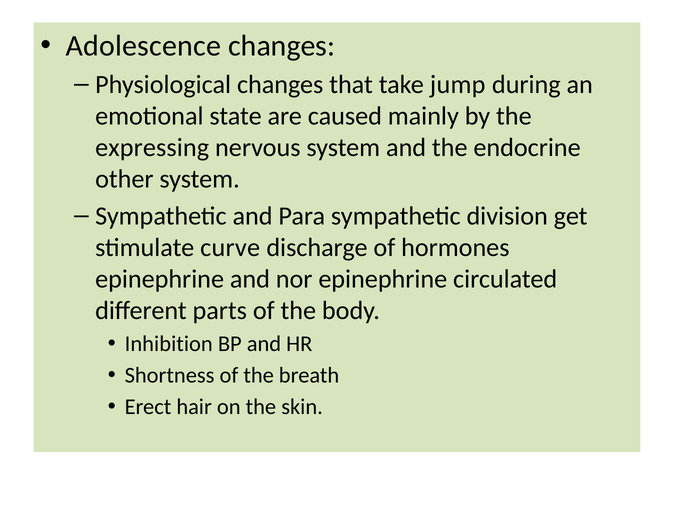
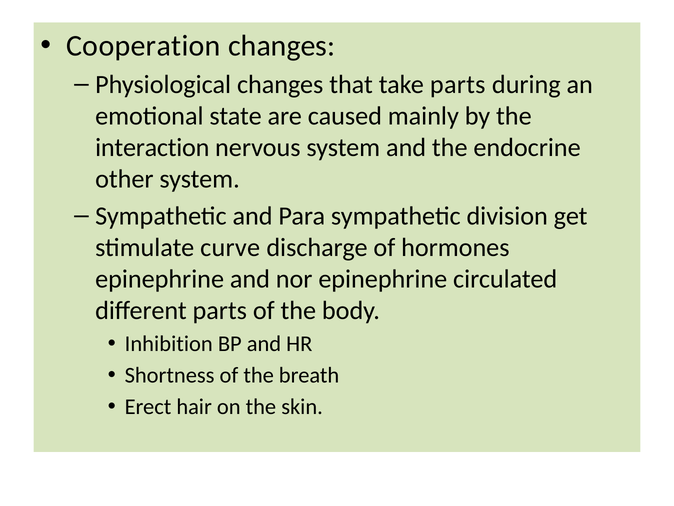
Adolescence: Adolescence -> Cooperation (143, 46)
take jump: jump -> parts (458, 85)
expressing: expressing -> interaction (152, 148)
